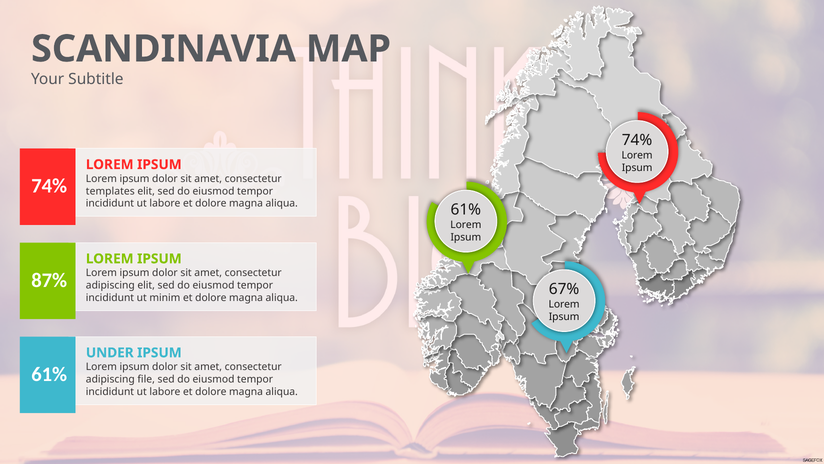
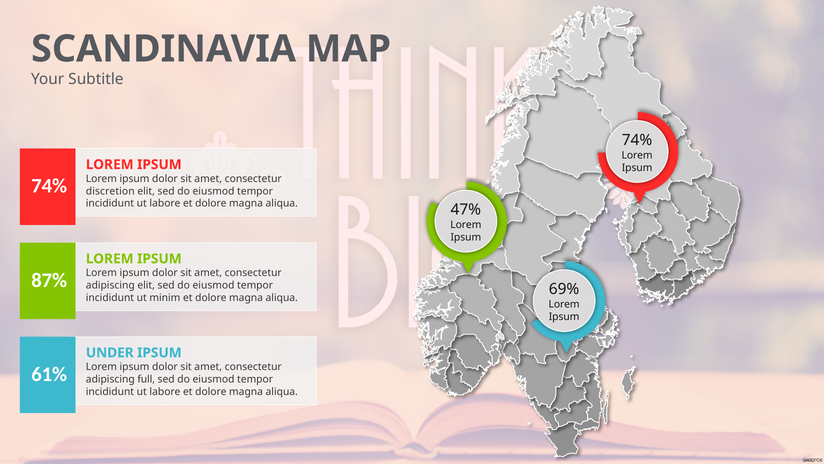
templates: templates -> discretion (110, 191)
61%: 61% -> 47% (466, 210)
67%: 67% -> 69% (564, 289)
file: file -> full (146, 379)
